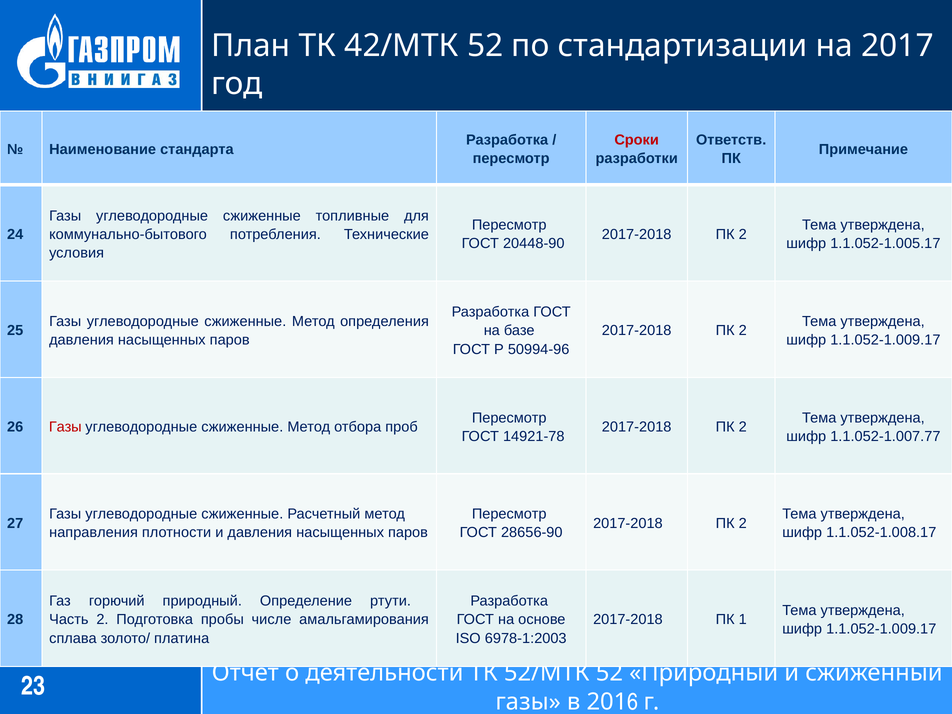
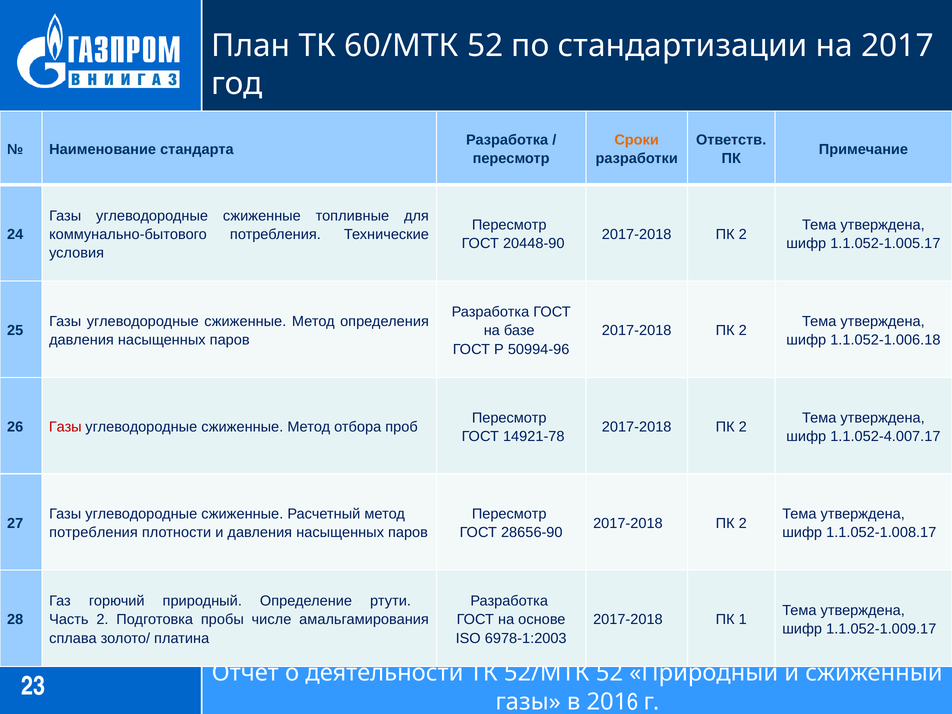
42/МТК: 42/МТК -> 60/МТК (402, 46)
Сроки colour: red -> orange (637, 140)
1.1.052-1.009.17: 1.1.052-1.009.17 -> 1.1.052-1.006.18 (885, 340)
1.1.052-1.007.77: 1.1.052-1.007.77 -> 1.1.052-4.007.17 (885, 436)
направления: направления -> потребления (94, 533)
